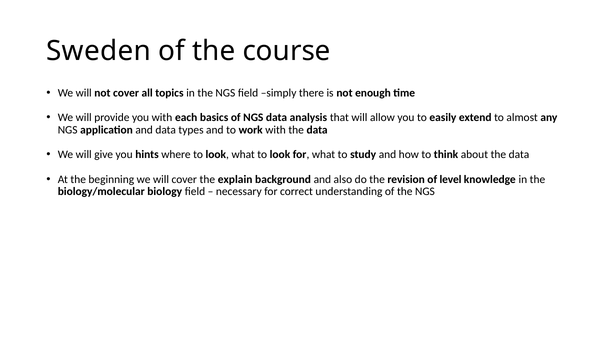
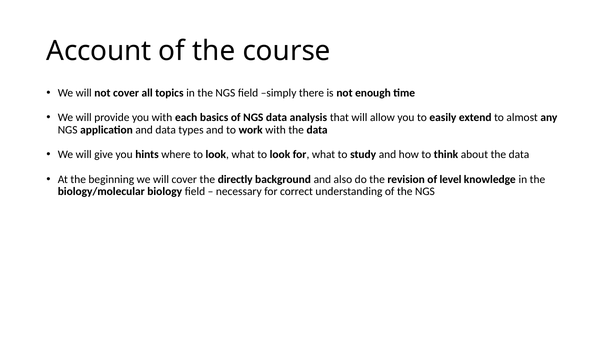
Sweden: Sweden -> Account (99, 51)
explain: explain -> directly (235, 179)
